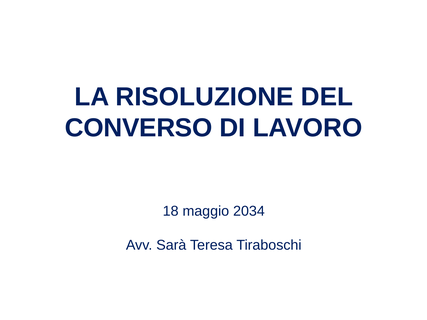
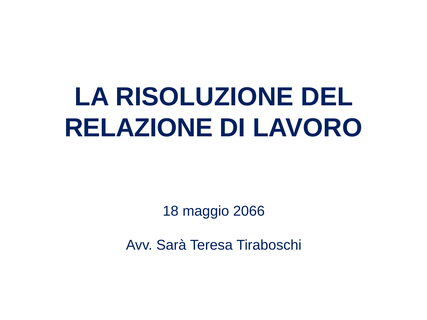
CONVERSO: CONVERSO -> RELAZIONE (139, 128)
2034: 2034 -> 2066 (249, 211)
